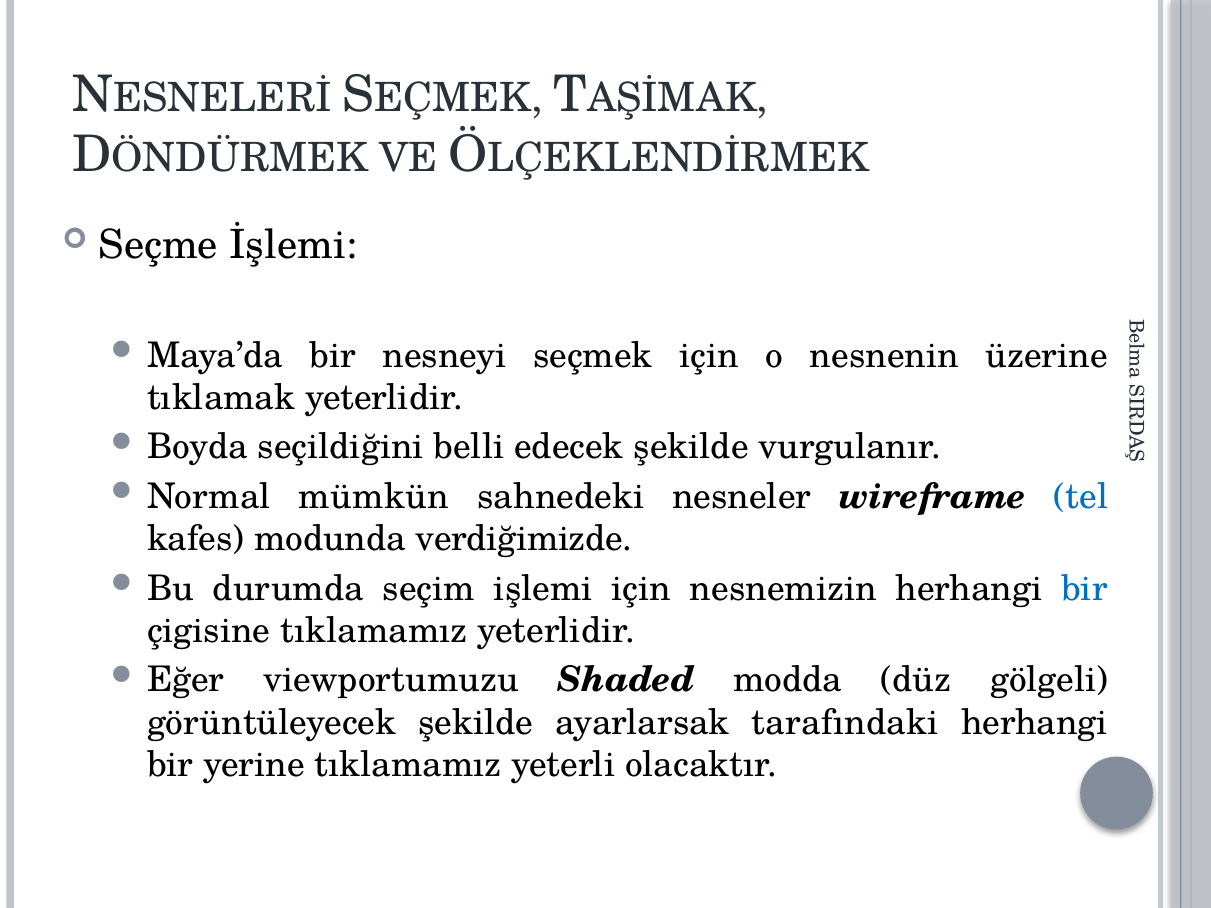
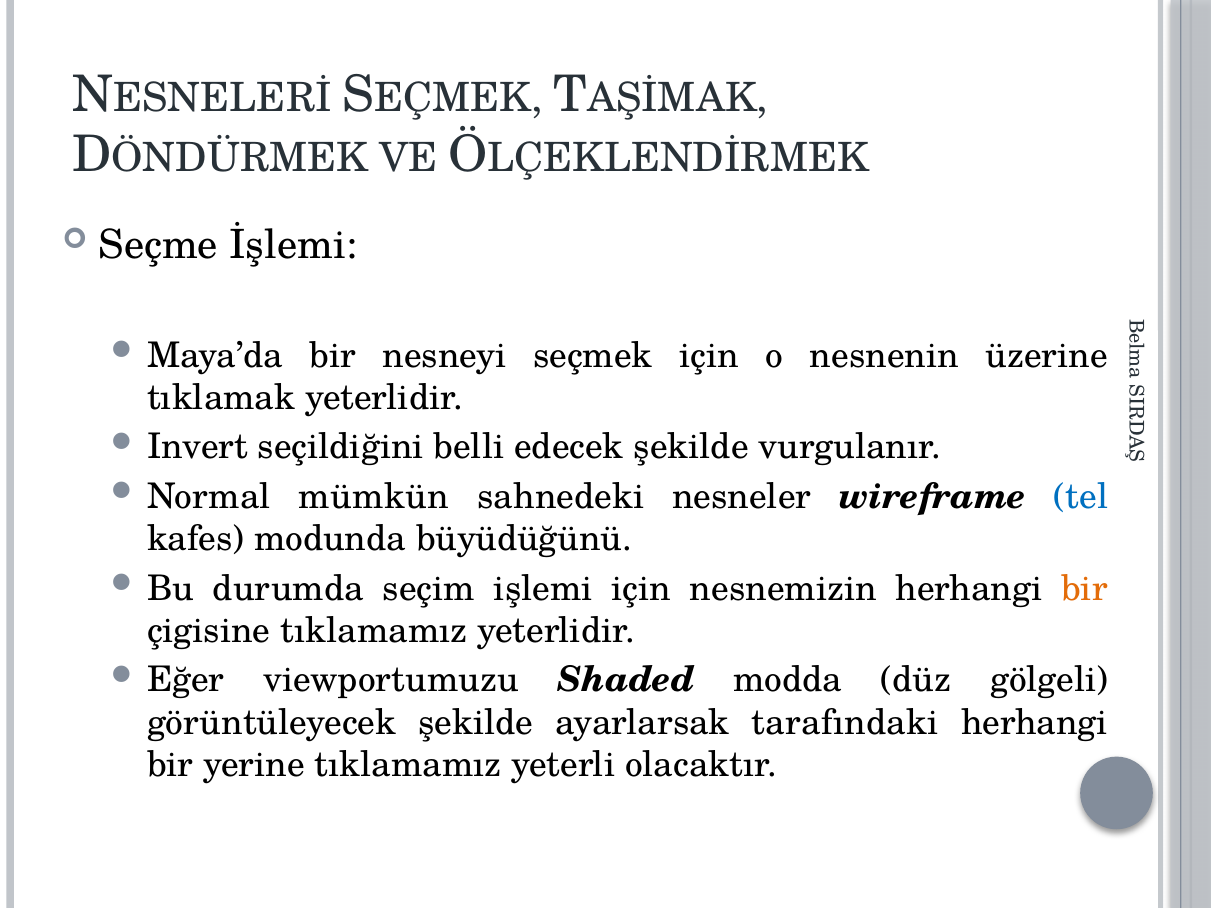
Boyda: Boyda -> Invert (198, 447)
verdiğimizde: verdiğimizde -> büyüdüğünü (524, 539)
bir colour: blue -> orange (1085, 589)
